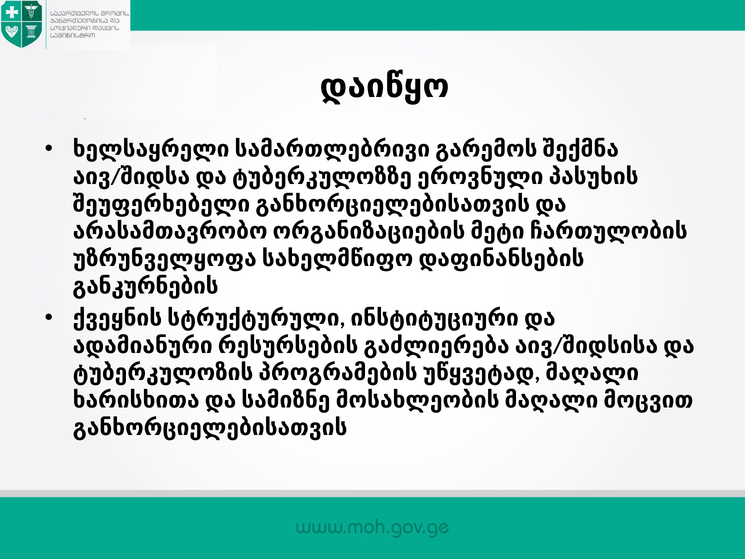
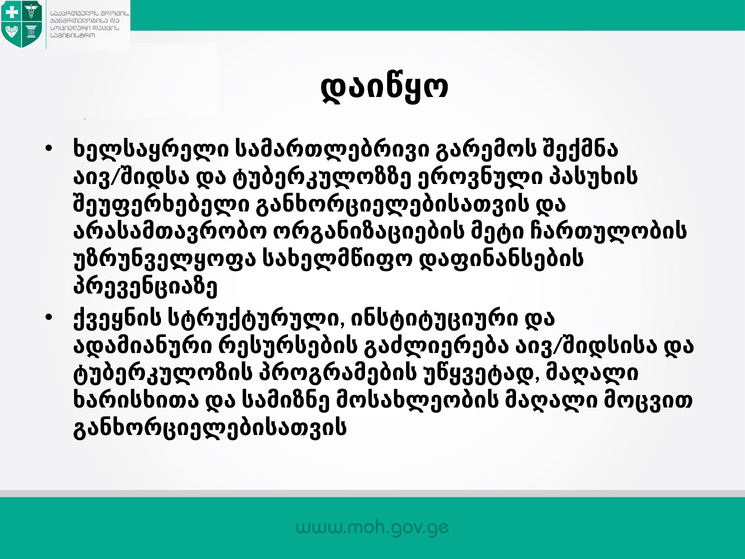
განკურნების: განკურნების -> პრევენციაზე (145, 286)
